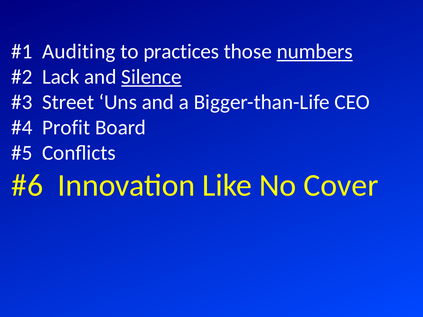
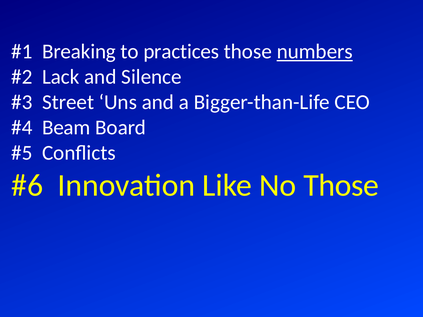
Auditing: Auditing -> Breaking (79, 52)
Silence underline: present -> none (152, 77)
Profit: Profit -> Beam (66, 128)
No Cover: Cover -> Those (341, 186)
